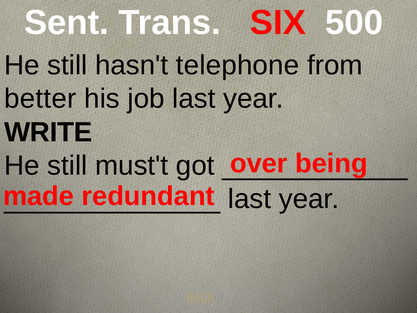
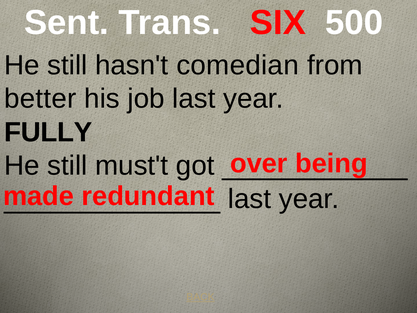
telephone: telephone -> comedian (238, 65)
WRITE: WRITE -> FULLY (48, 132)
